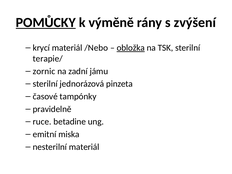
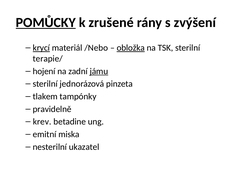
výměně: výměně -> zrušené (111, 22)
krycí underline: none -> present (41, 48)
zornic: zornic -> hojení (44, 71)
jámu underline: none -> present (99, 71)
časové: časové -> tlakem (45, 96)
ruce: ruce -> krev (42, 122)
nesterilní materiál: materiál -> ukazatel (84, 147)
